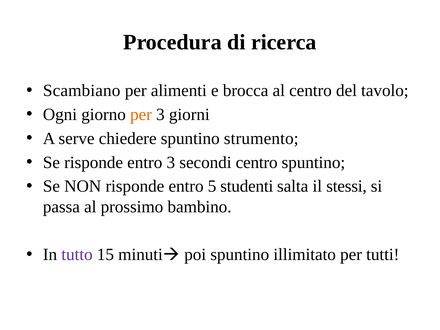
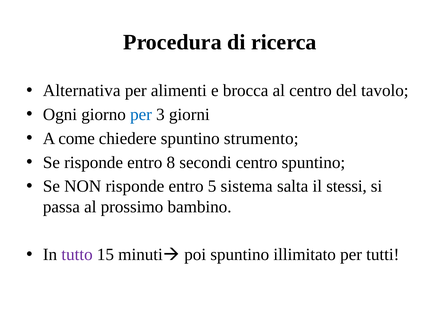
Scambiano: Scambiano -> Alternativa (82, 91)
per colour: orange -> blue (141, 115)
serve: serve -> come (77, 138)
entro 3: 3 -> 8 (171, 162)
studenti: studenti -> sistema (247, 186)
